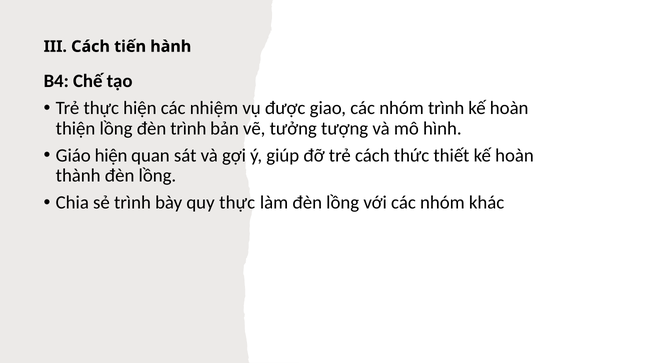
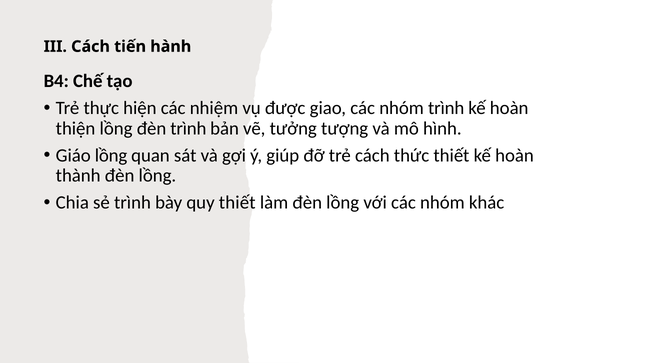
Giáo hiện: hiện -> lồng (111, 155)
quy thực: thực -> thiết (237, 203)
